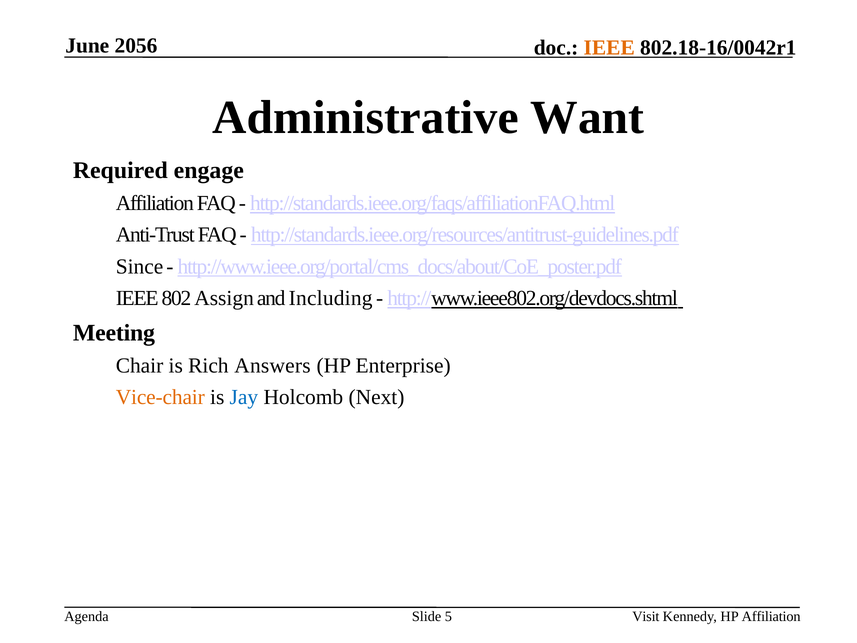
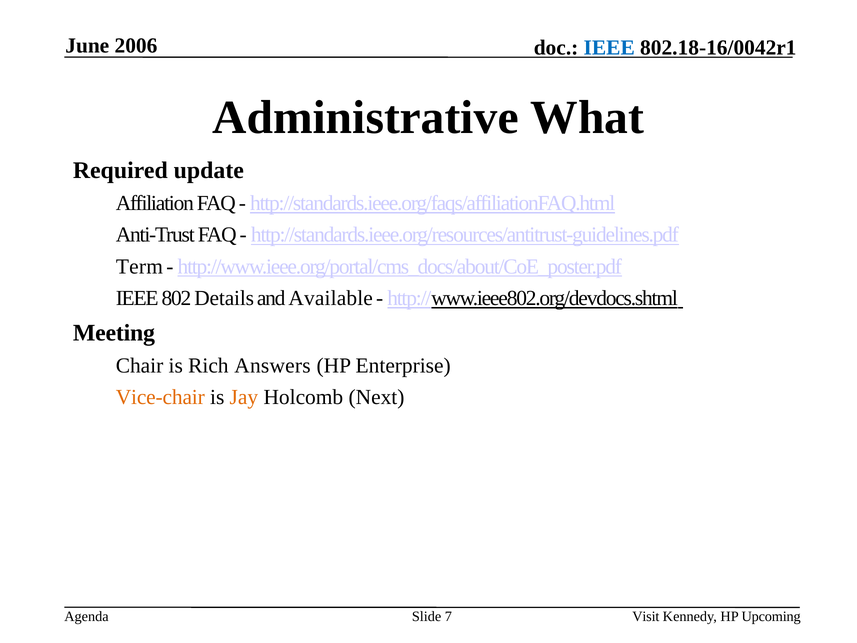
2056: 2056 -> 2006 (136, 46)
IEEE colour: orange -> blue (609, 48)
Want: Want -> What (587, 117)
engage: engage -> update (209, 170)
Since: Since -> Term (139, 266)
Assign: Assign -> Details (224, 298)
Including: Including -> Available (331, 298)
Jay colour: blue -> orange (244, 397)
5: 5 -> 7 (448, 616)
HP Affiliation: Affiliation -> Upcoming (771, 616)
